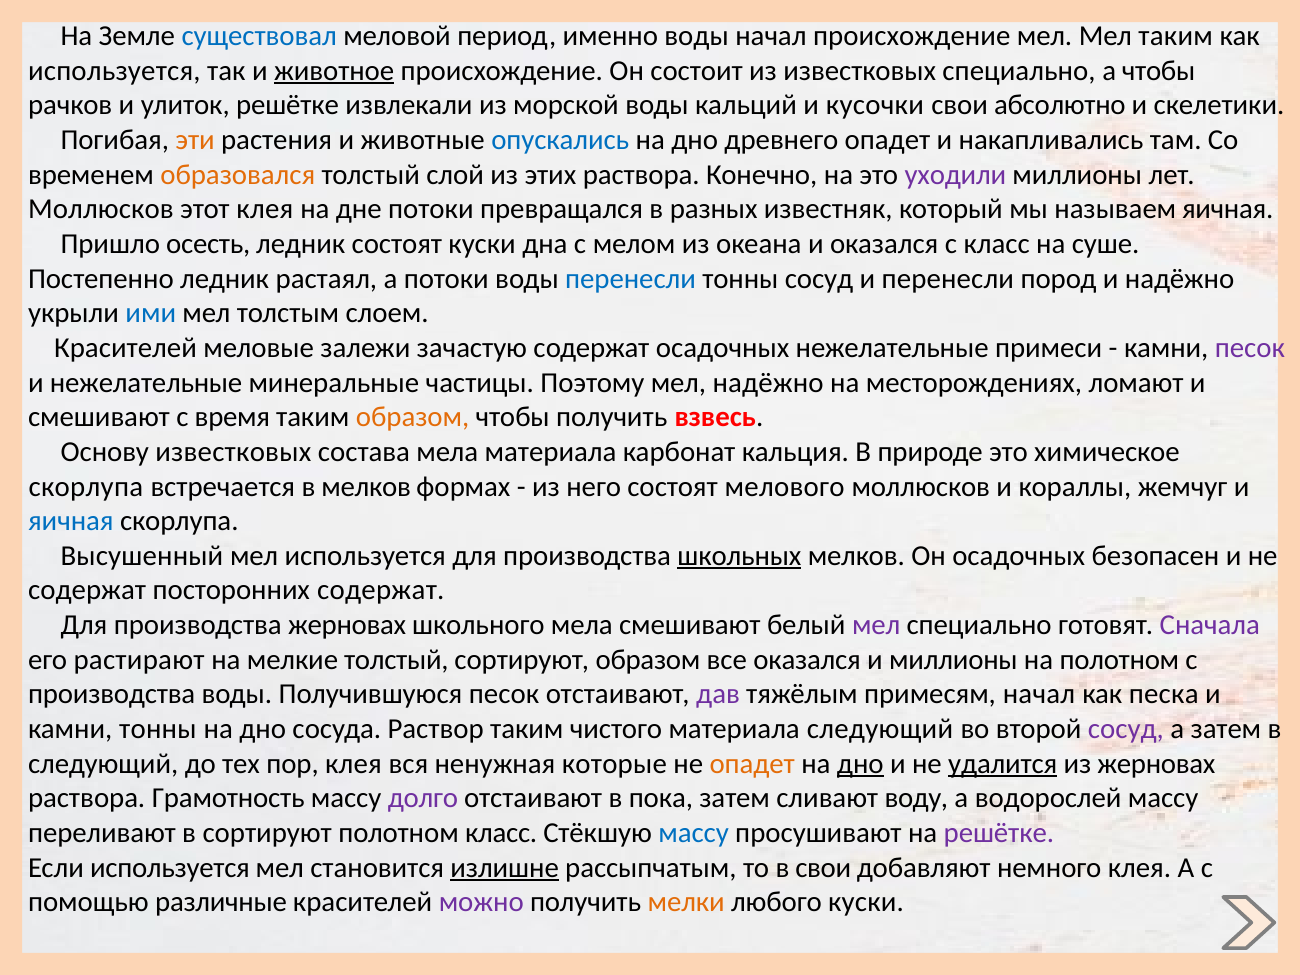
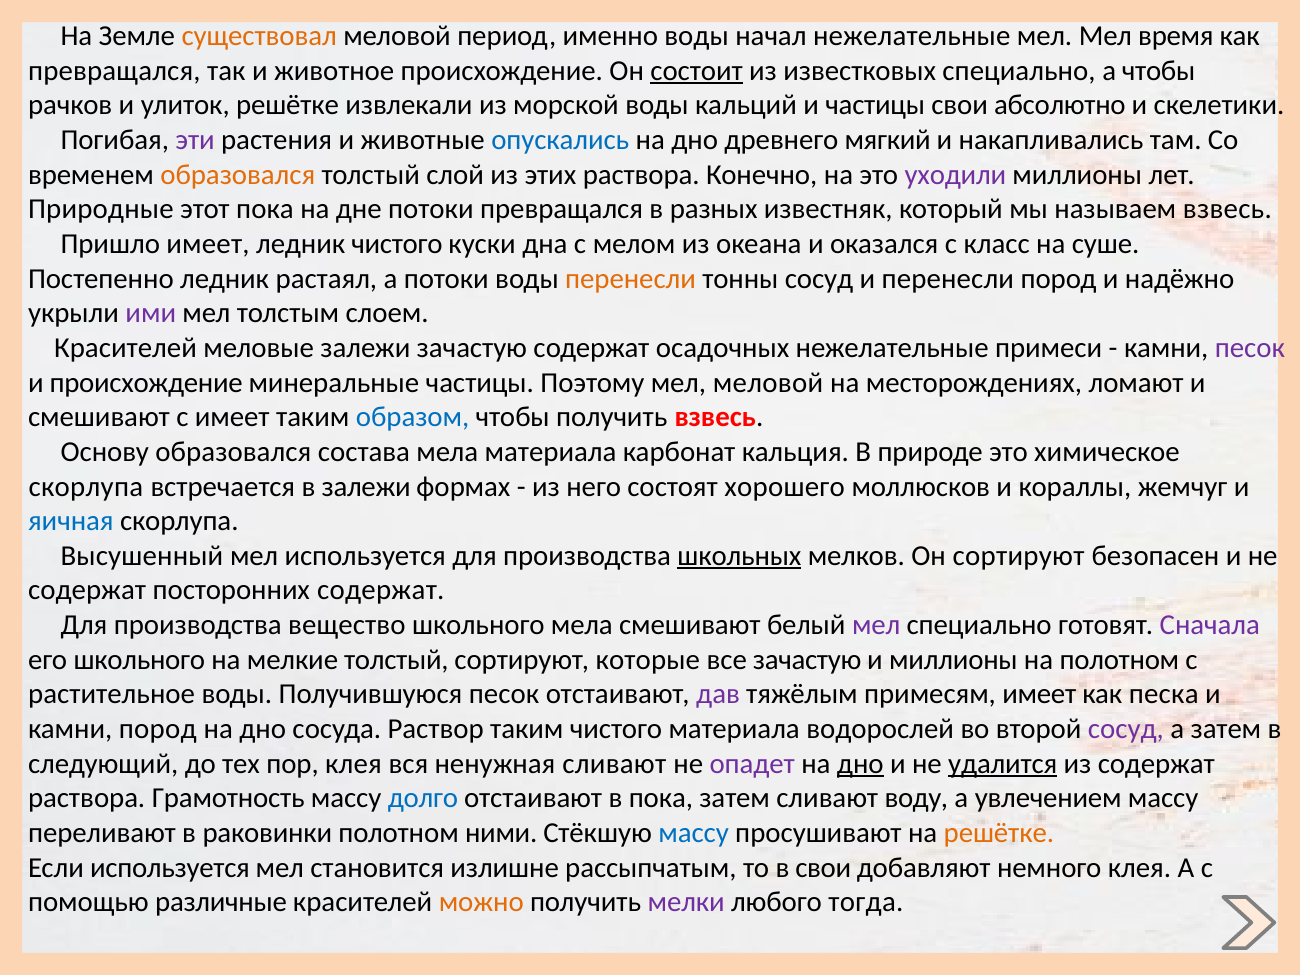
существовал colour: blue -> orange (259, 36)
начал происхождение: происхождение -> нежелательные (912, 36)
Мел таким: таким -> время (1176, 36)
используется: используется -> превращался (114, 71)
животное underline: present -> none (334, 71)
состоит underline: none -> present (697, 71)
и кусочки: кусочки -> частицы (875, 105)
эти colour: orange -> purple (195, 140)
древнего опадет: опадет -> мягкий (888, 140)
Моллюсков: Моллюсков -> Природные (101, 209)
этот клея: клея -> пока (265, 209)
называем яичная: яичная -> взвесь (1227, 209)
Пришло осесть: осесть -> имеет (208, 244)
ледник состоят: состоят -> чистого (397, 244)
перенесли colour: blue -> orange (631, 279)
ими colour: blue -> purple (151, 313)
и нежелательные: нежелательные -> происхождение (146, 383)
мел надёжно: надёжно -> меловой (768, 383)
с время: время -> имеет (232, 417)
образом colour: orange -> blue (413, 417)
Основу известковых: известковых -> образовался (233, 452)
в мелков: мелков -> залежи (366, 487)
мелового: мелового -> хорошего (785, 487)
Он осадочных: осадочных -> сортируют (1019, 556)
производства жерновах: жерновах -> вещество (347, 625)
его растирают: растирают -> школьного (139, 660)
сортируют образом: образом -> которые (648, 660)
все оказался: оказался -> зачастую (807, 660)
производства: производства -> растительное (112, 694)
примесям начал: начал -> имеет (1039, 694)
камни тонны: тонны -> пород (158, 729)
материала следующий: следующий -> водорослей (880, 729)
ненужная которые: которые -> сливают (614, 764)
опадет colour: orange -> purple (752, 764)
из жерновах: жерновах -> содержат (1156, 764)
долго colour: purple -> blue (423, 798)
водорослей: водорослей -> увлечением (1048, 798)
в сортируют: сортируют -> раковинки (267, 833)
полотном класс: класс -> ними (501, 833)
решётке colour: purple -> orange (999, 833)
излишне underline: present -> none (505, 868)
можно colour: purple -> orange (481, 902)
мелки colour: orange -> purple (686, 902)
любого куски: куски -> тогда (866, 902)
